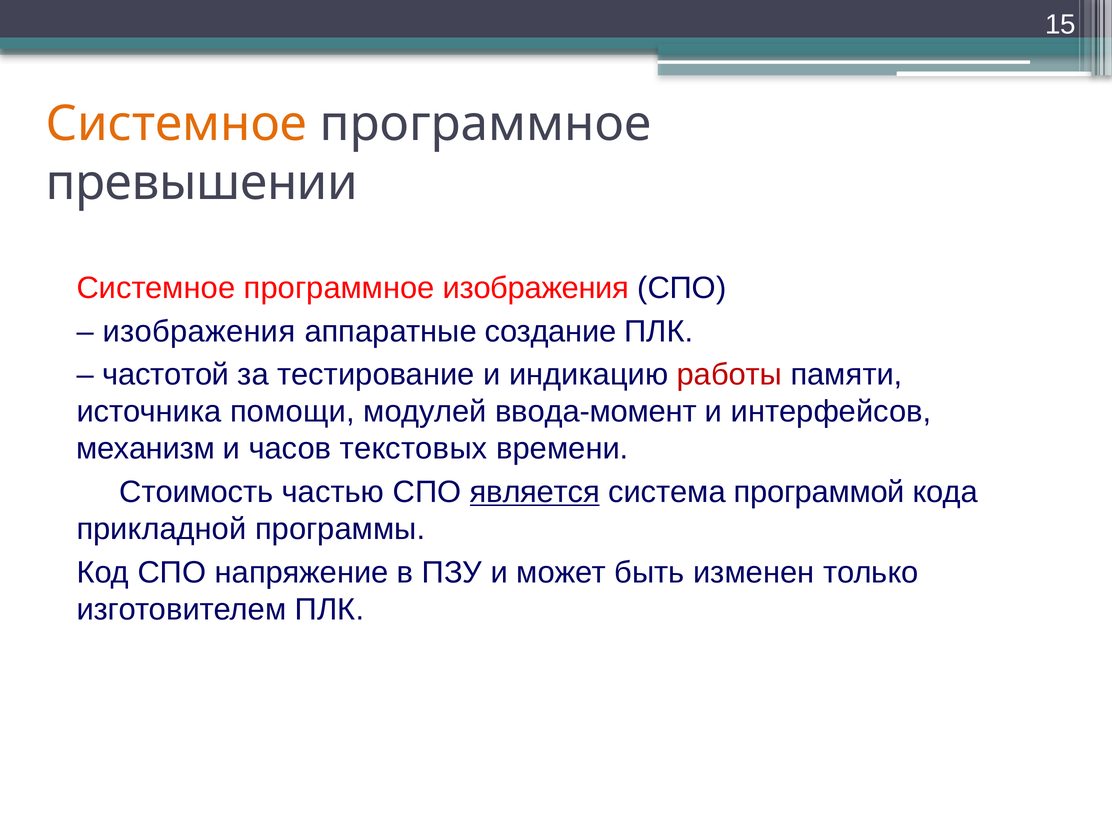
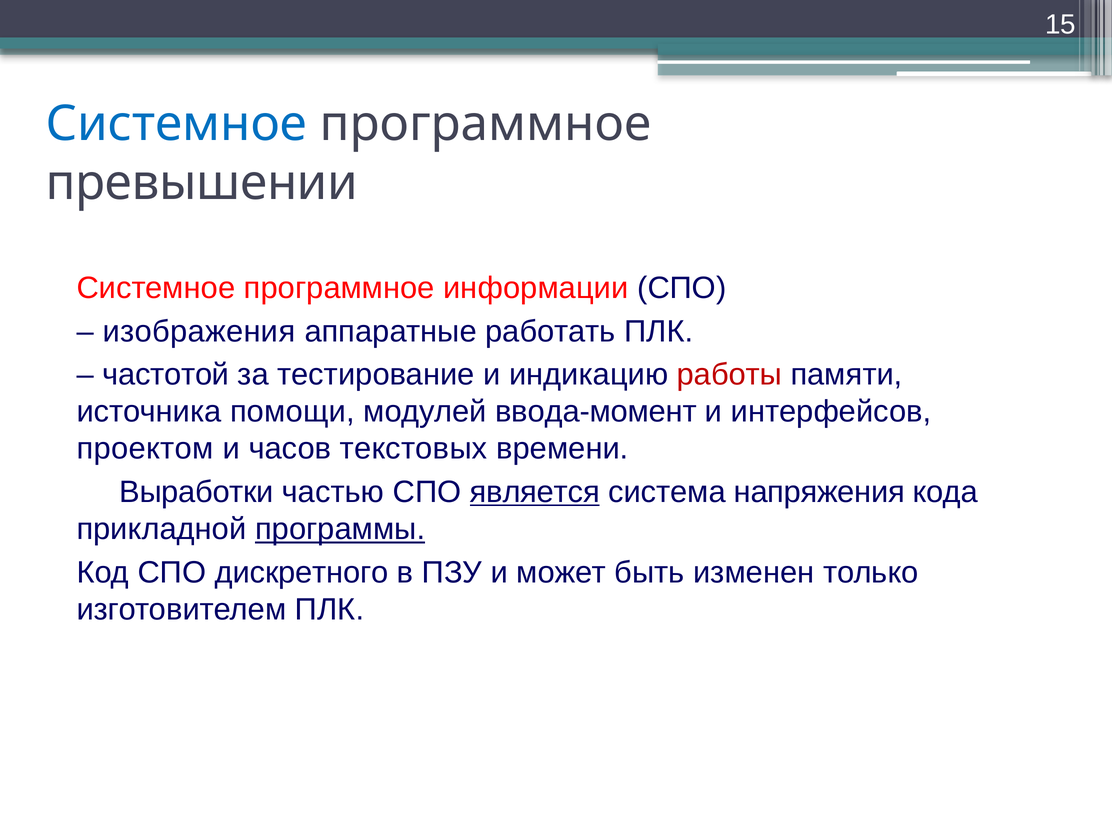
Системное colour: orange -> blue (176, 124)
программное изображения: изображения -> информации (536, 288)
создание: создание -> работать (550, 331)
механизм: механизм -> проектом (145, 449)
Стоимость: Стоимость -> Выработки (196, 492)
программой: программой -> напряжения (819, 492)
программы underline: none -> present (340, 529)
напряжение: напряжение -> дискретного (302, 572)
